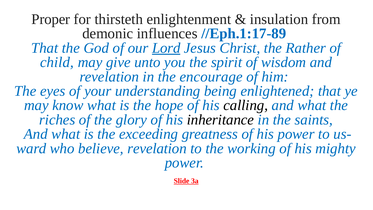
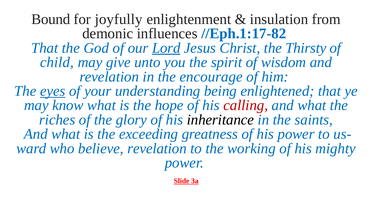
Proper: Proper -> Bound (51, 19)
thirsteth: thirsteth -> joyfully (119, 19)
//Eph.1:17-89: //Eph.1:17-89 -> //Eph.1:17-82 (244, 34)
Rather: Rather -> Thirsty (306, 48)
eyes underline: none -> present (53, 91)
calling colour: black -> red (246, 105)
